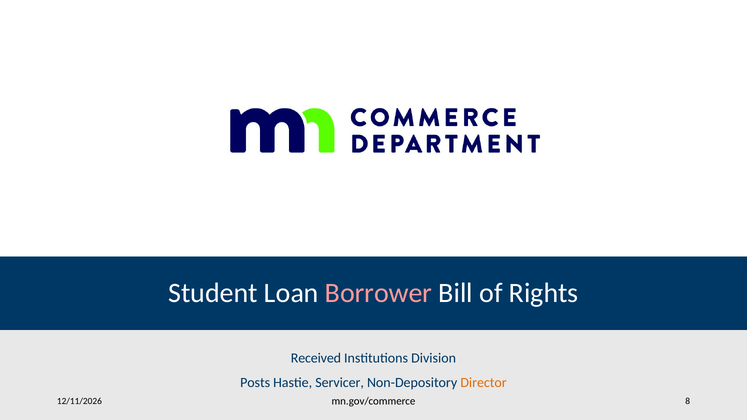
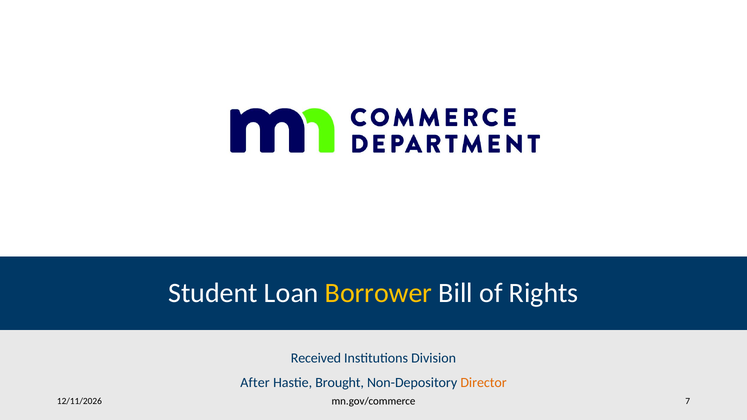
Borrower colour: pink -> yellow (379, 293)
Posts: Posts -> After (255, 383)
Servicer: Servicer -> Brought (340, 383)
8: 8 -> 7 (688, 401)
